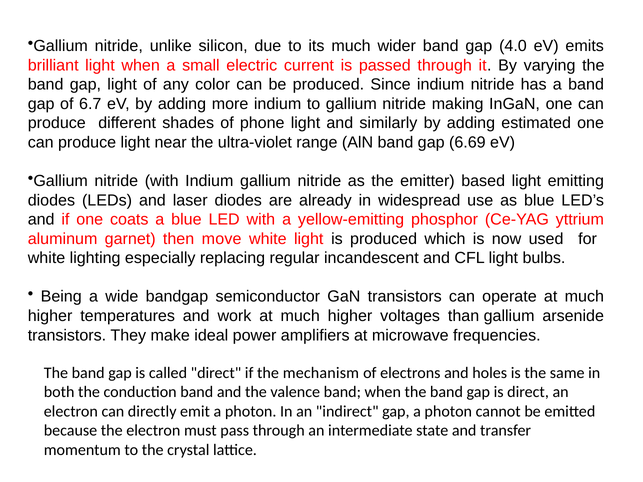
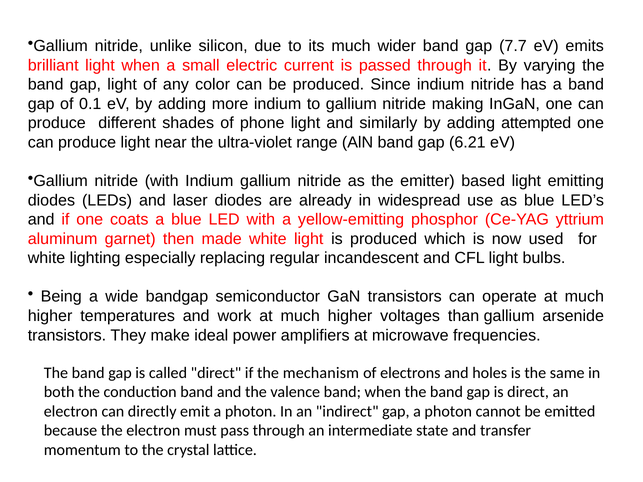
4.0: 4.0 -> 7.7 (513, 46)
6.7: 6.7 -> 0.1 (90, 104)
estimated: estimated -> attempted (536, 123)
6.69: 6.69 -> 6.21 (467, 143)
move: move -> made (222, 239)
